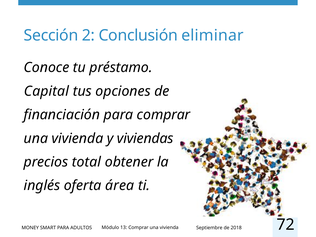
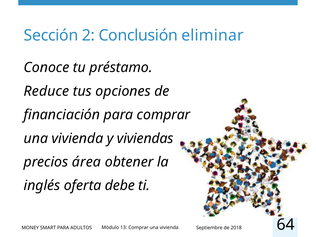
Capital: Capital -> Reduce (46, 91)
total: total -> área (86, 162)
área: área -> debe (120, 186)
72: 72 -> 64 (286, 225)
